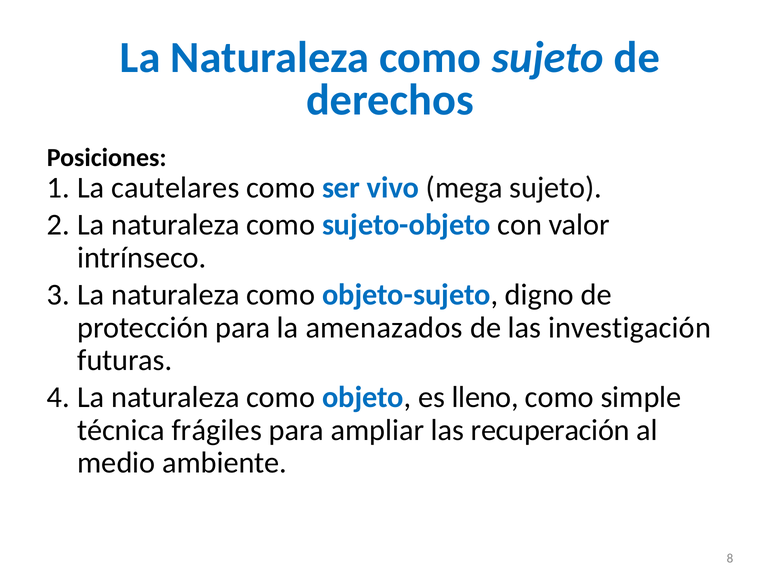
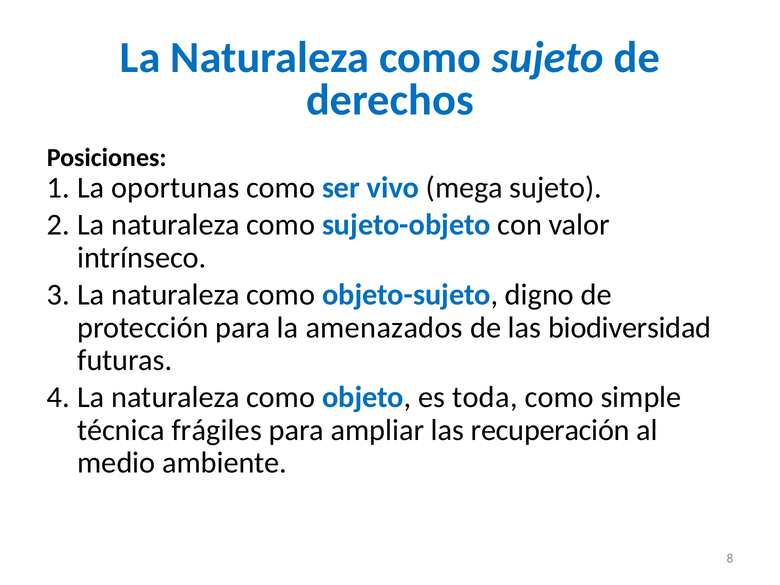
cautelares: cautelares -> oportunas (175, 188)
investigación: investigación -> biodiversidad (630, 328)
lleno: lleno -> toda (485, 397)
